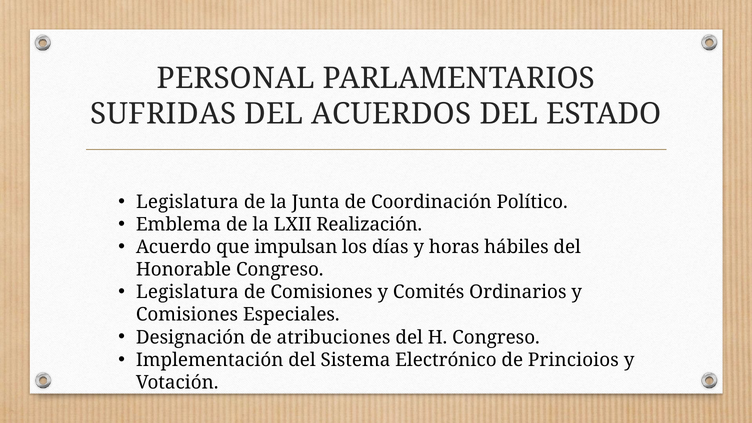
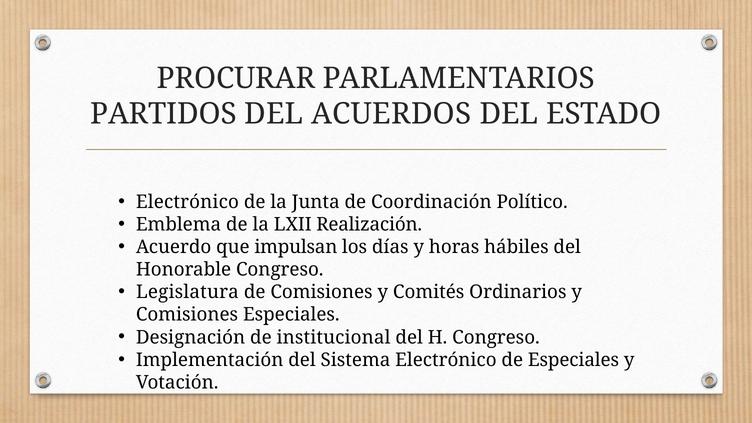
PERSONAL: PERSONAL -> PROCURAR (236, 78)
SUFRIDAS: SUFRIDAS -> PARTIDOS (164, 114)
Legislatura: Legislatura -> Electrónico (187, 202)
atribuciones: atribuciones -> institucional (334, 337)
de Princioios: Princioios -> Especiales (573, 360)
